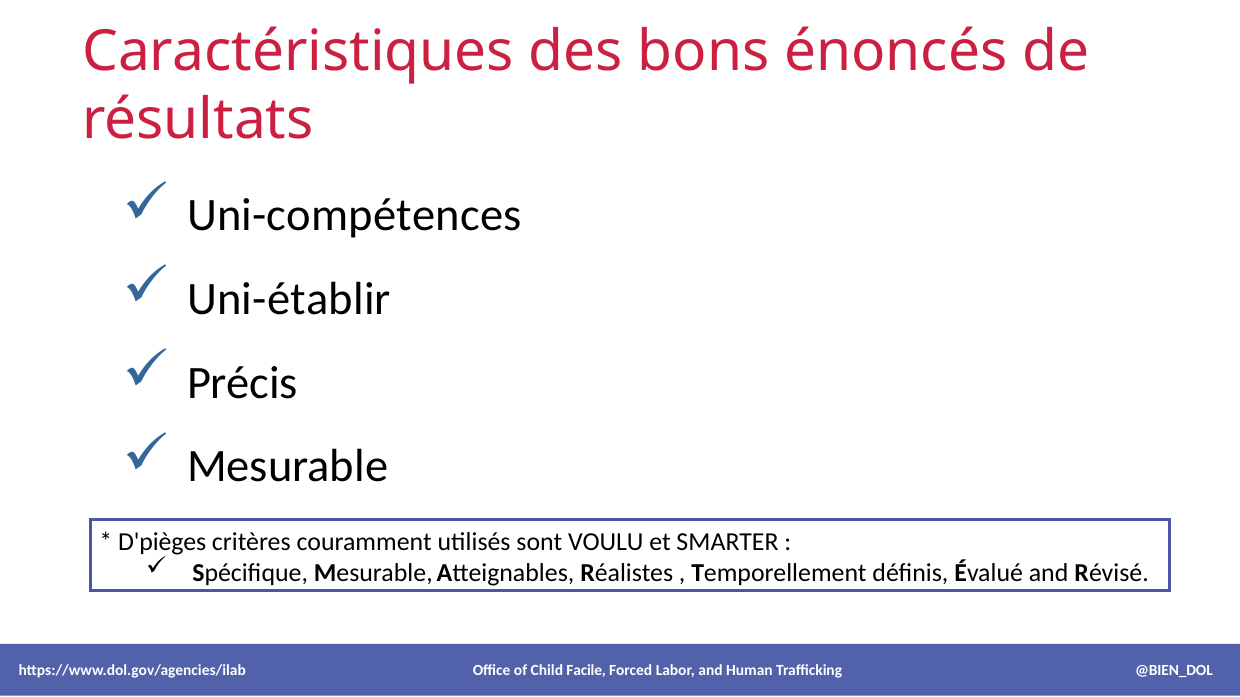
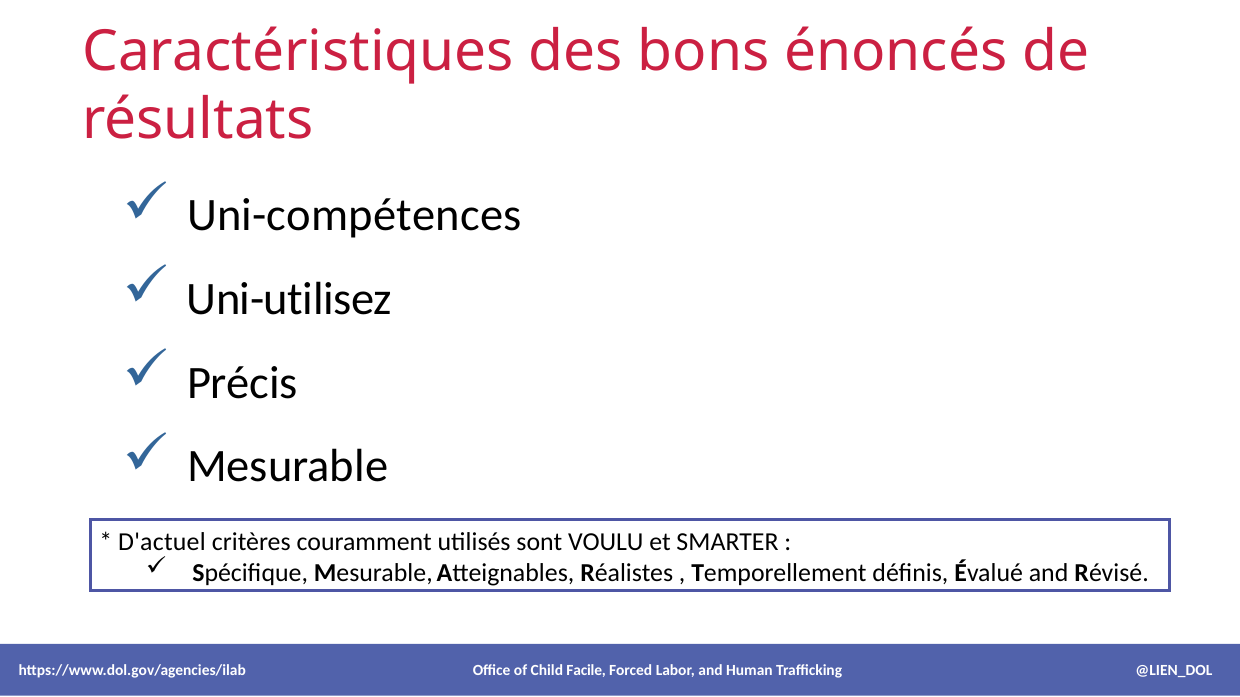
Uni-établir: Uni-établir -> Uni-utilisez (289, 299)
D'pièges: D'pièges -> D'actuel (162, 542)
@BIEN_DOL: @BIEN_DOL -> @LIEN_DOL (1174, 671)
